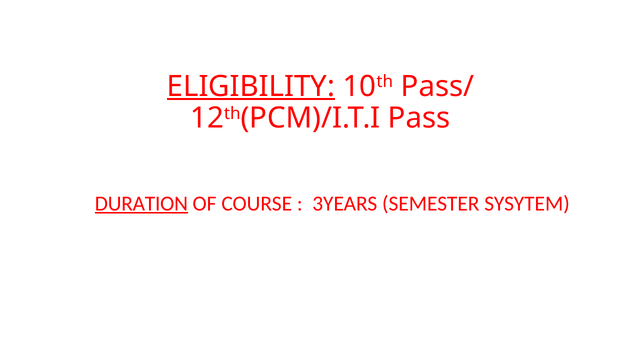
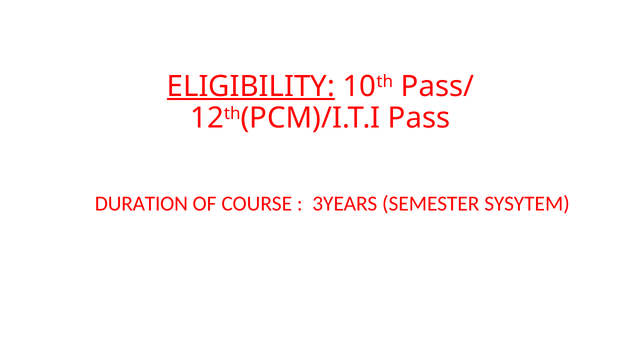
DURATION underline: present -> none (141, 203)
